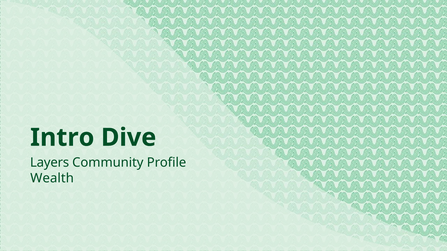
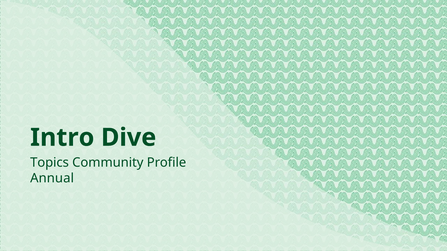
Layers: Layers -> Topics (50, 163)
Wealth: Wealth -> Annual (52, 179)
